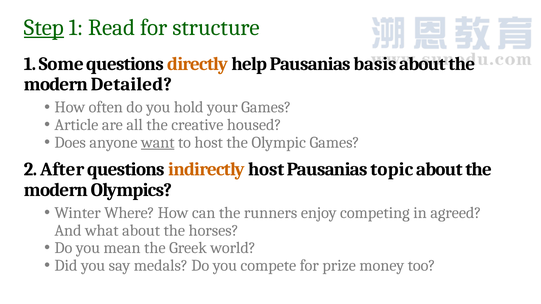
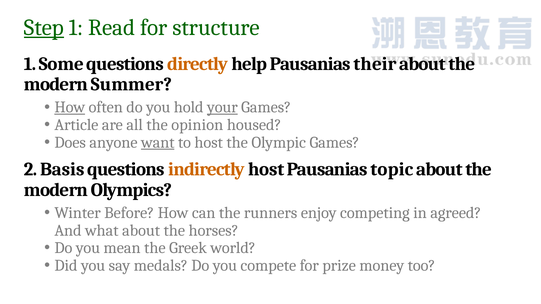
basis: basis -> their (375, 64)
Detailed: Detailed -> Summer (131, 84)
How underline: none -> present (70, 107)
your underline: none -> present (222, 107)
creative: creative -> opinion (197, 125)
After: After -> Basis (62, 170)
Where: Where -> Before (129, 213)
